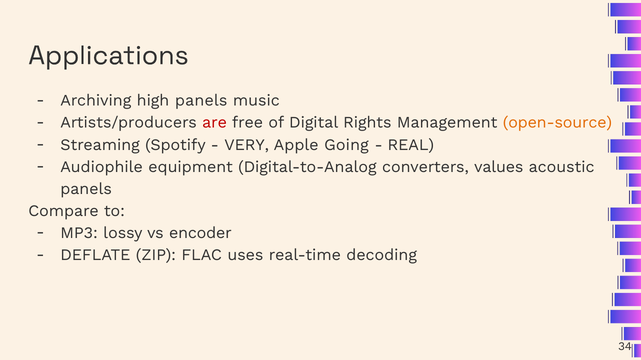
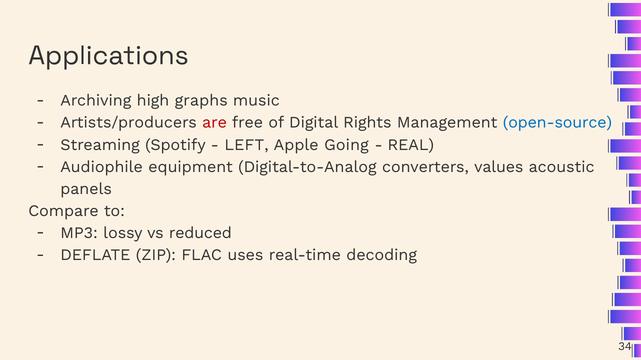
high panels: panels -> graphs (201, 101)
open-source colour: orange -> blue (557, 123)
VERY: VERY -> LEFT (247, 145)
encoder: encoder -> reduced (200, 233)
